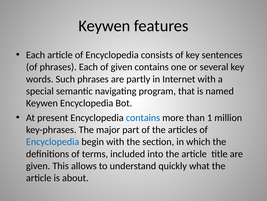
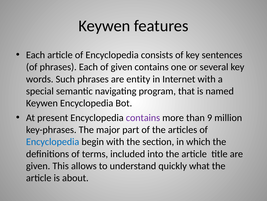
partly: partly -> entity (138, 79)
contains colour: blue -> purple (143, 117)
1: 1 -> 9 (210, 117)
